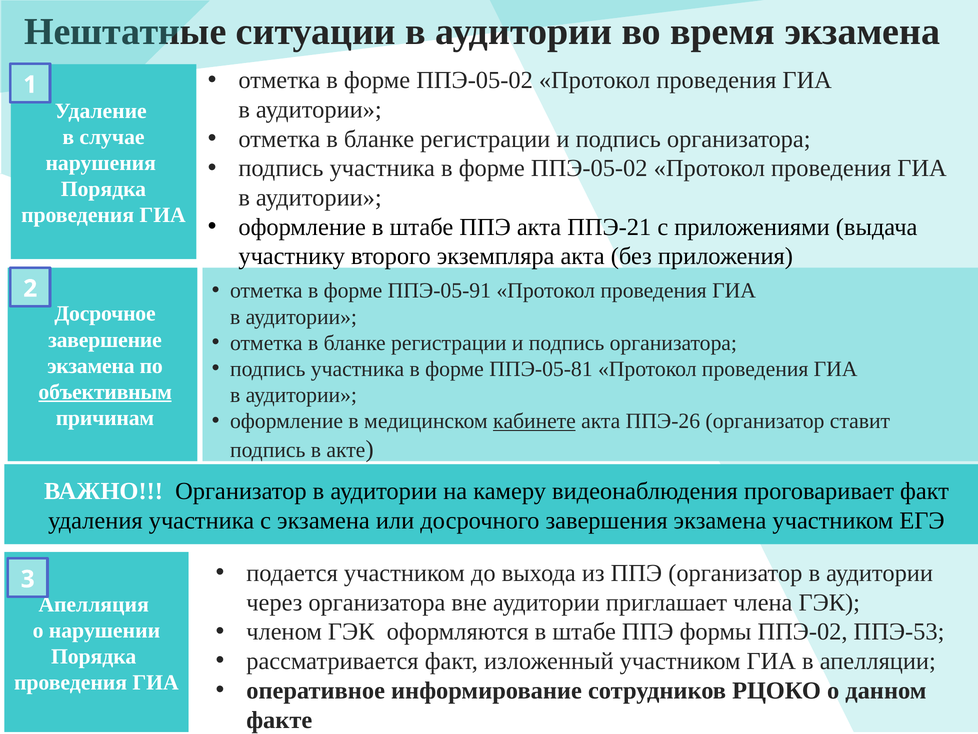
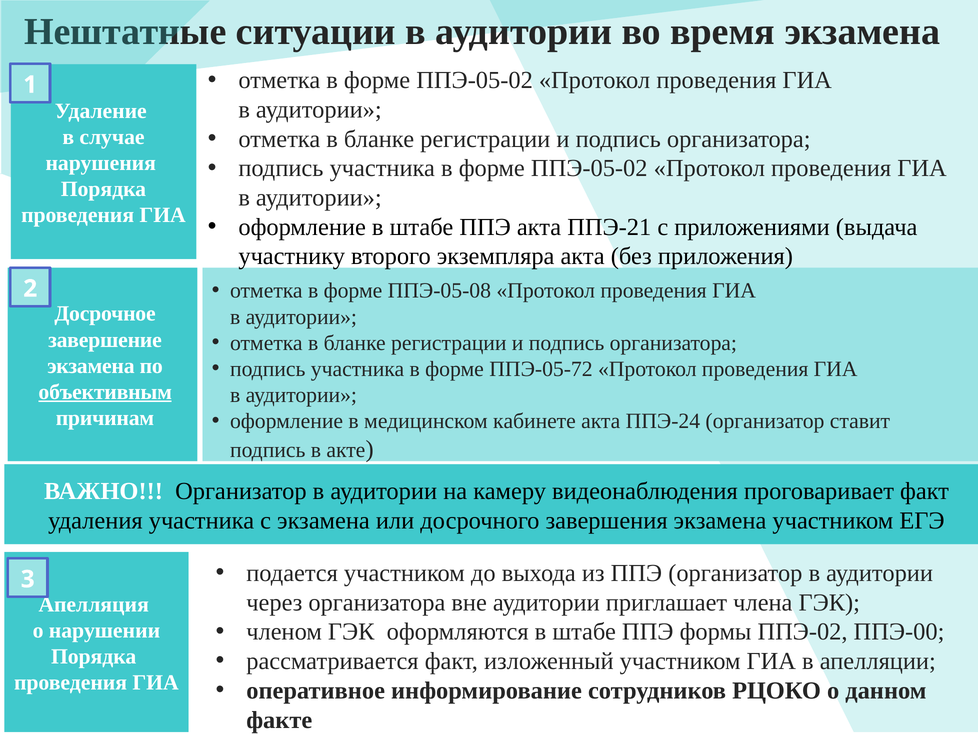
ППЭ-05-91: ППЭ-05-91 -> ППЭ-05-08 (439, 291)
ППЭ-05-81: ППЭ-05-81 -> ППЭ-05-72 (541, 369)
кабинете underline: present -> none (534, 421)
ППЭ-26: ППЭ-26 -> ППЭ-24 (663, 421)
ППЭ-53: ППЭ-53 -> ППЭ-00 (899, 631)
